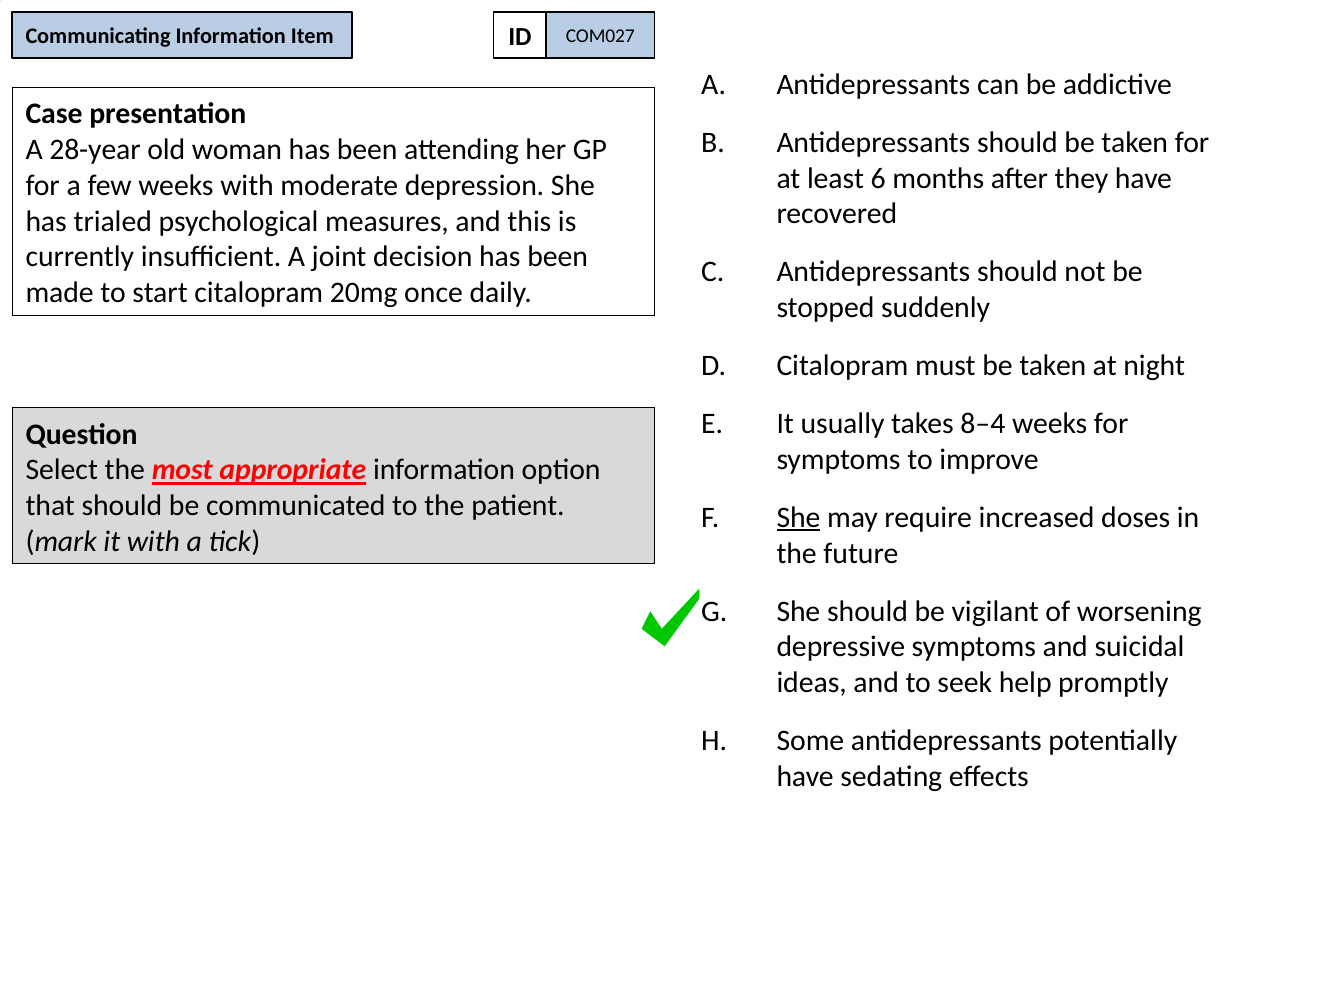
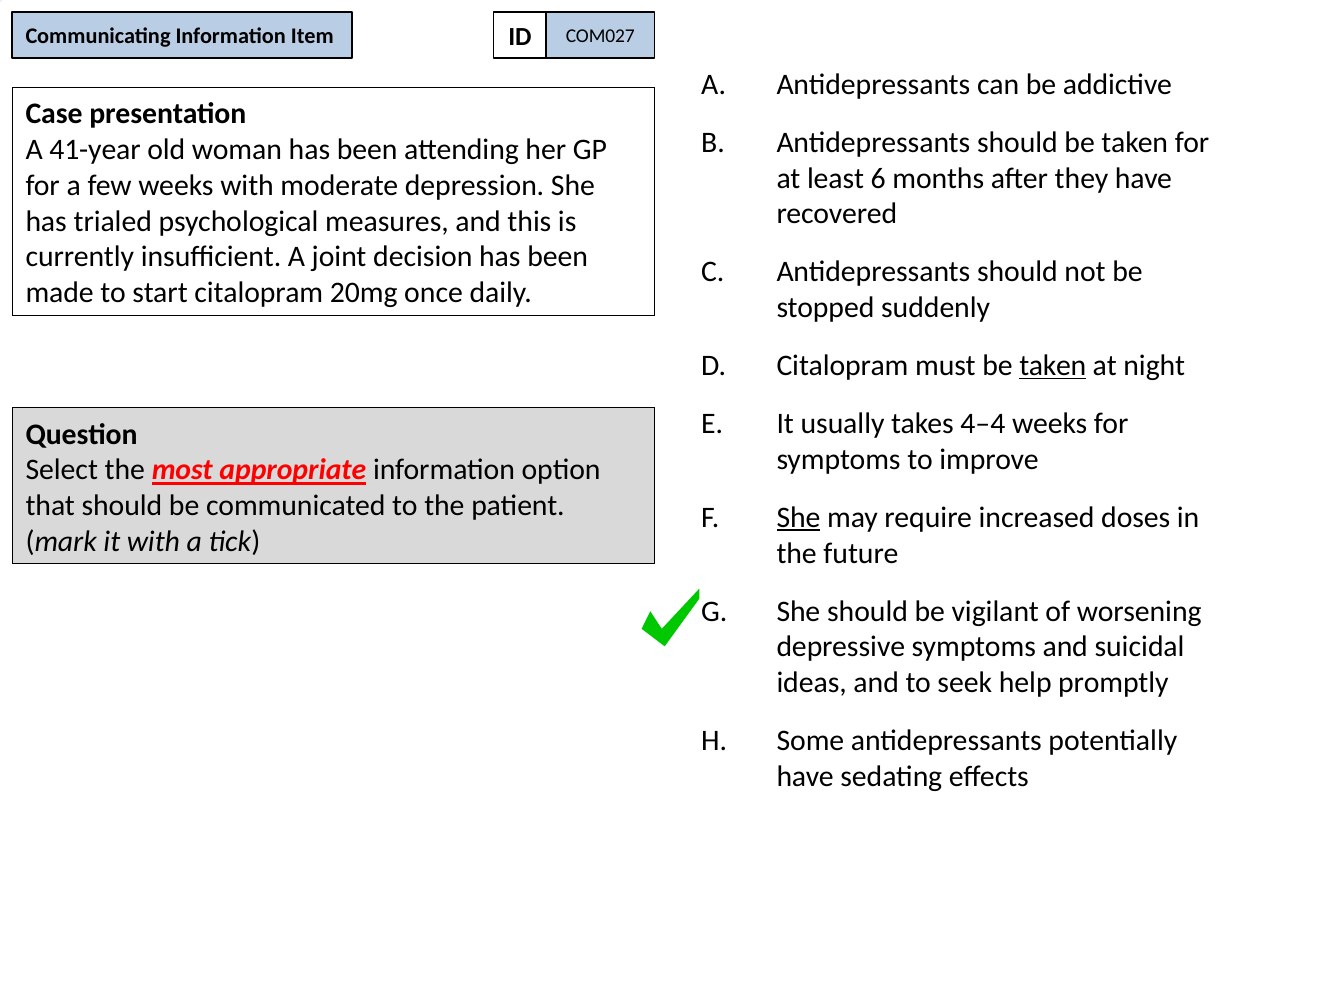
28-year: 28-year -> 41-year (95, 150)
taken underline: none -> present (1053, 366)
8–4: 8–4 -> 4–4 (983, 424)
